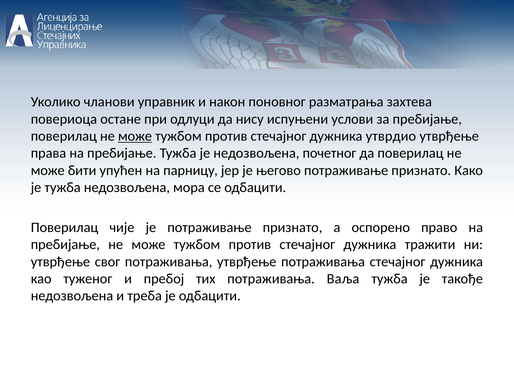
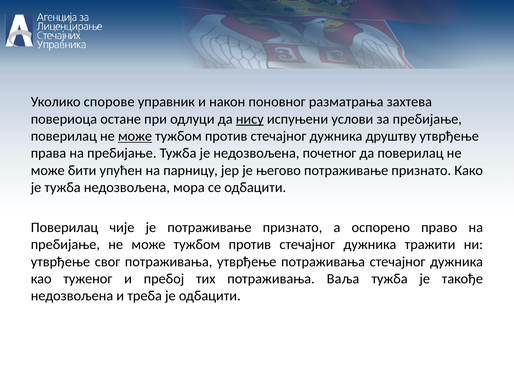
чланови: чланови -> спорове (109, 102)
нису underline: none -> present (250, 119)
утврдио: утврдио -> друштву (391, 136)
